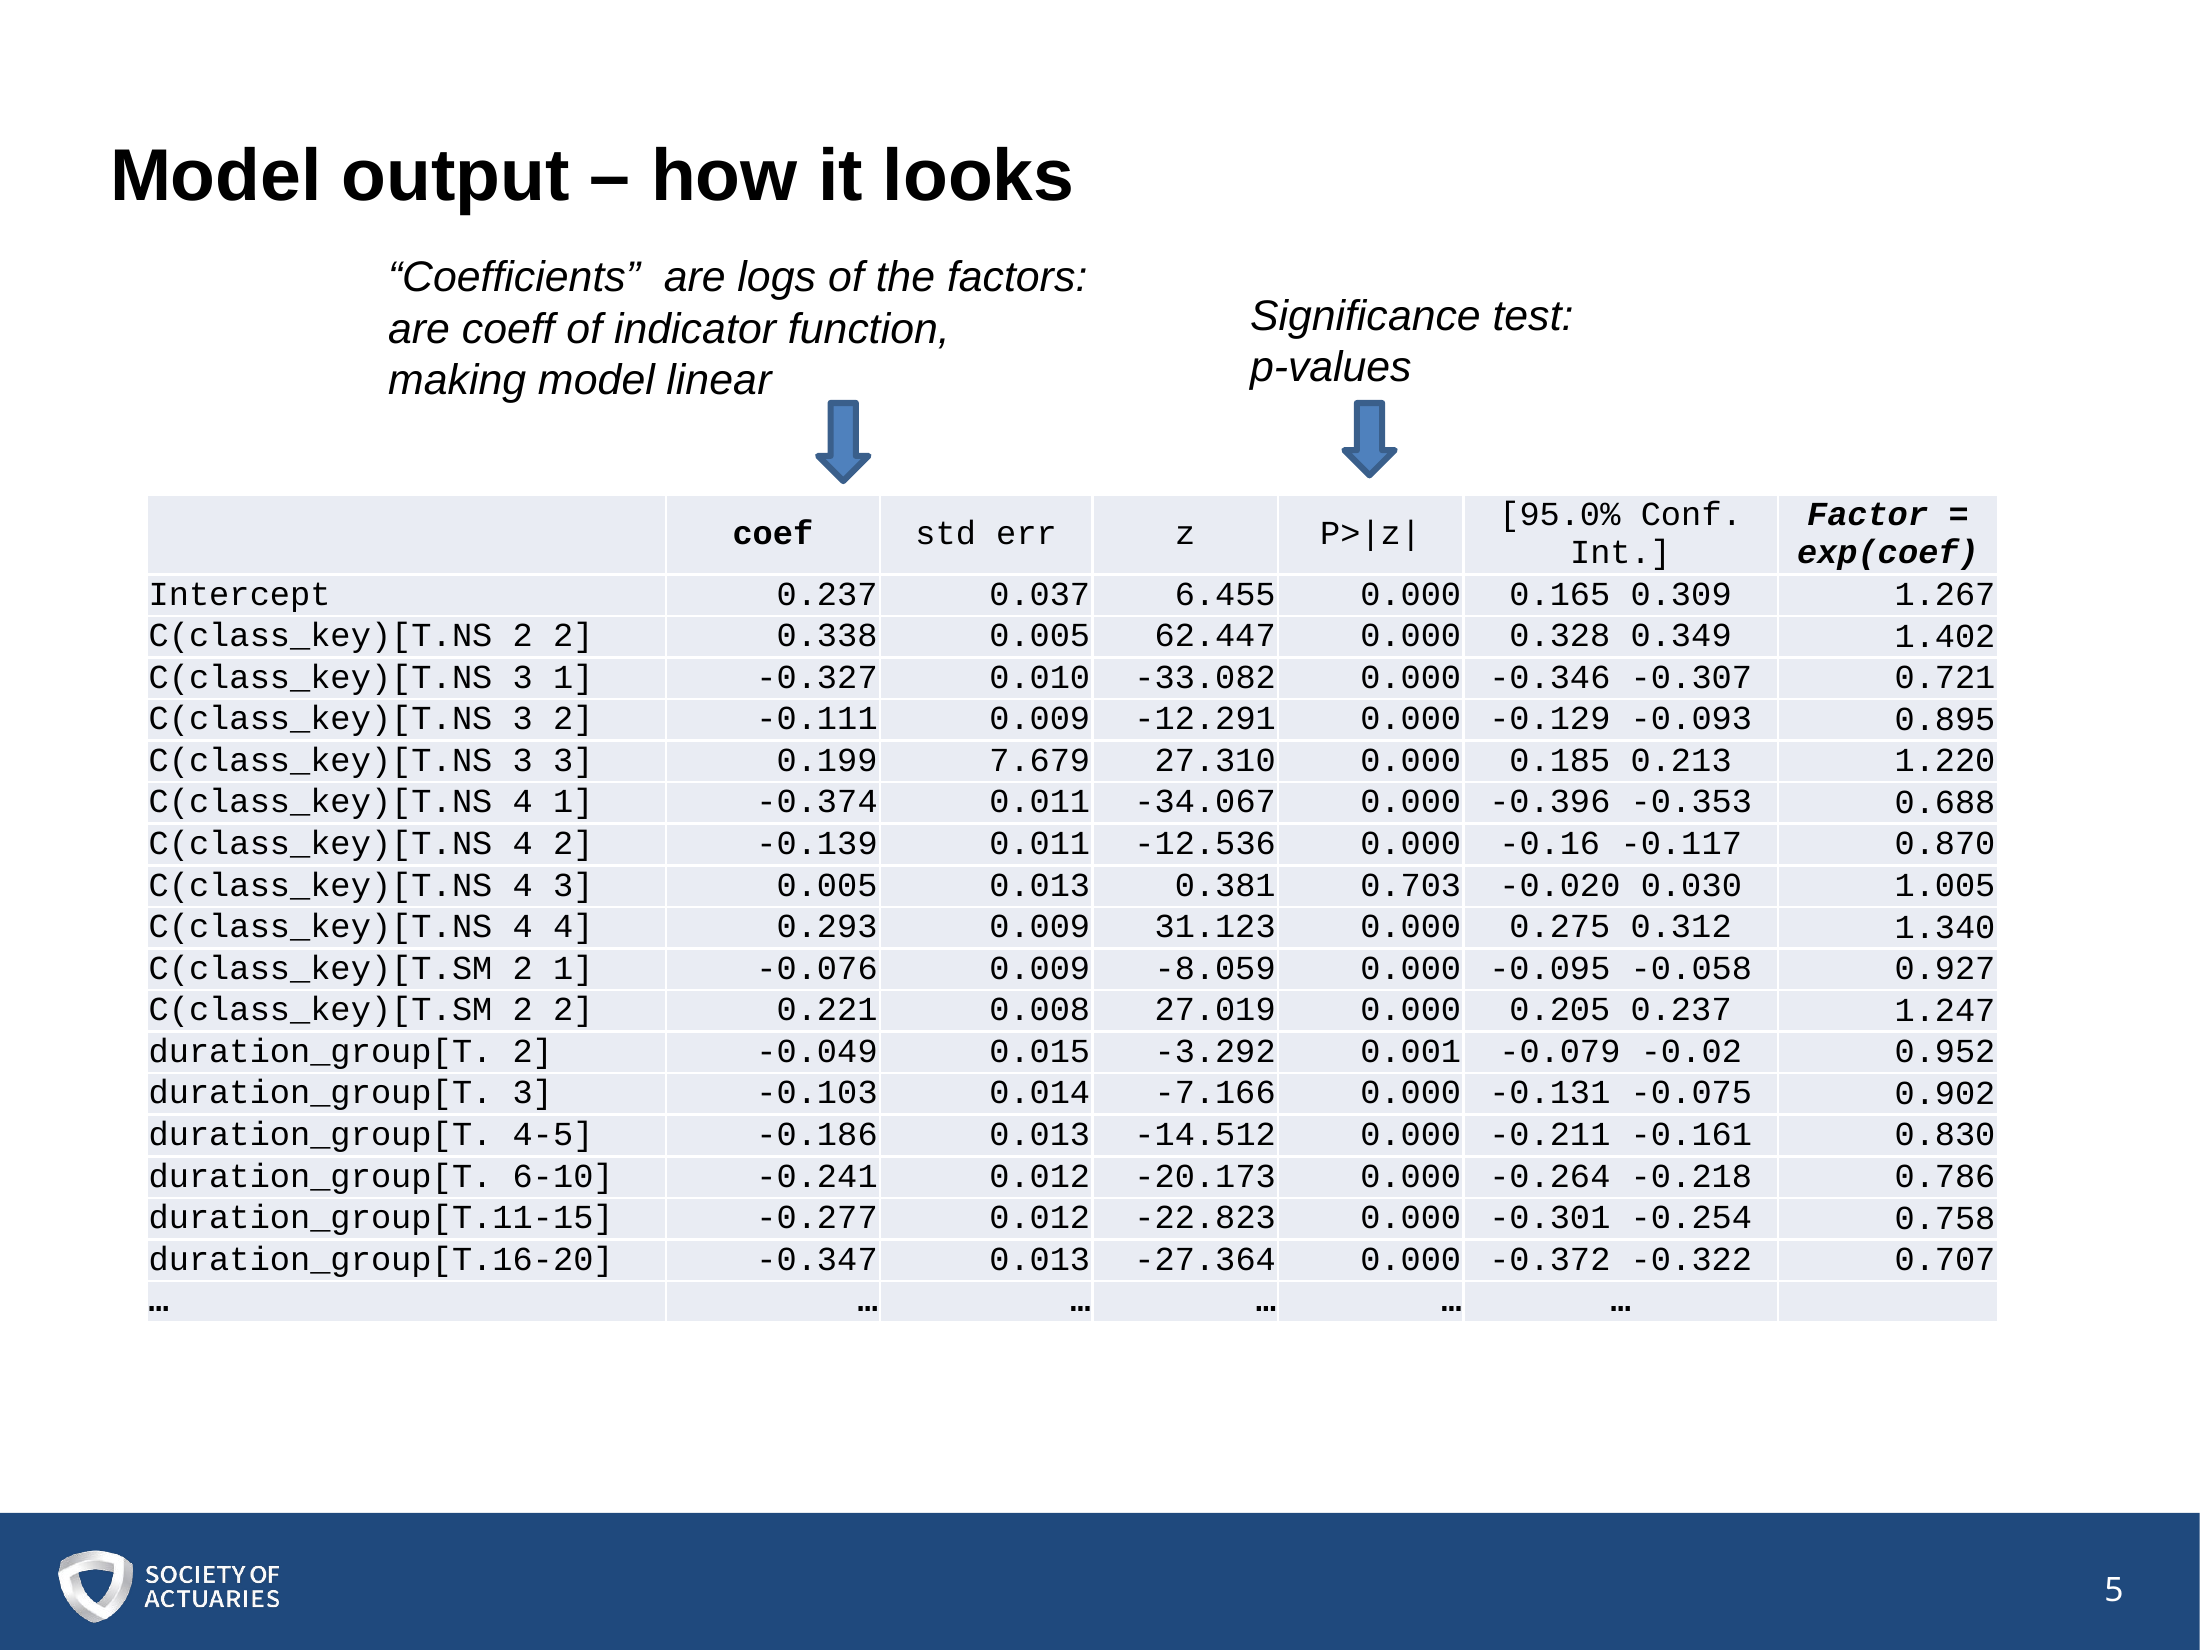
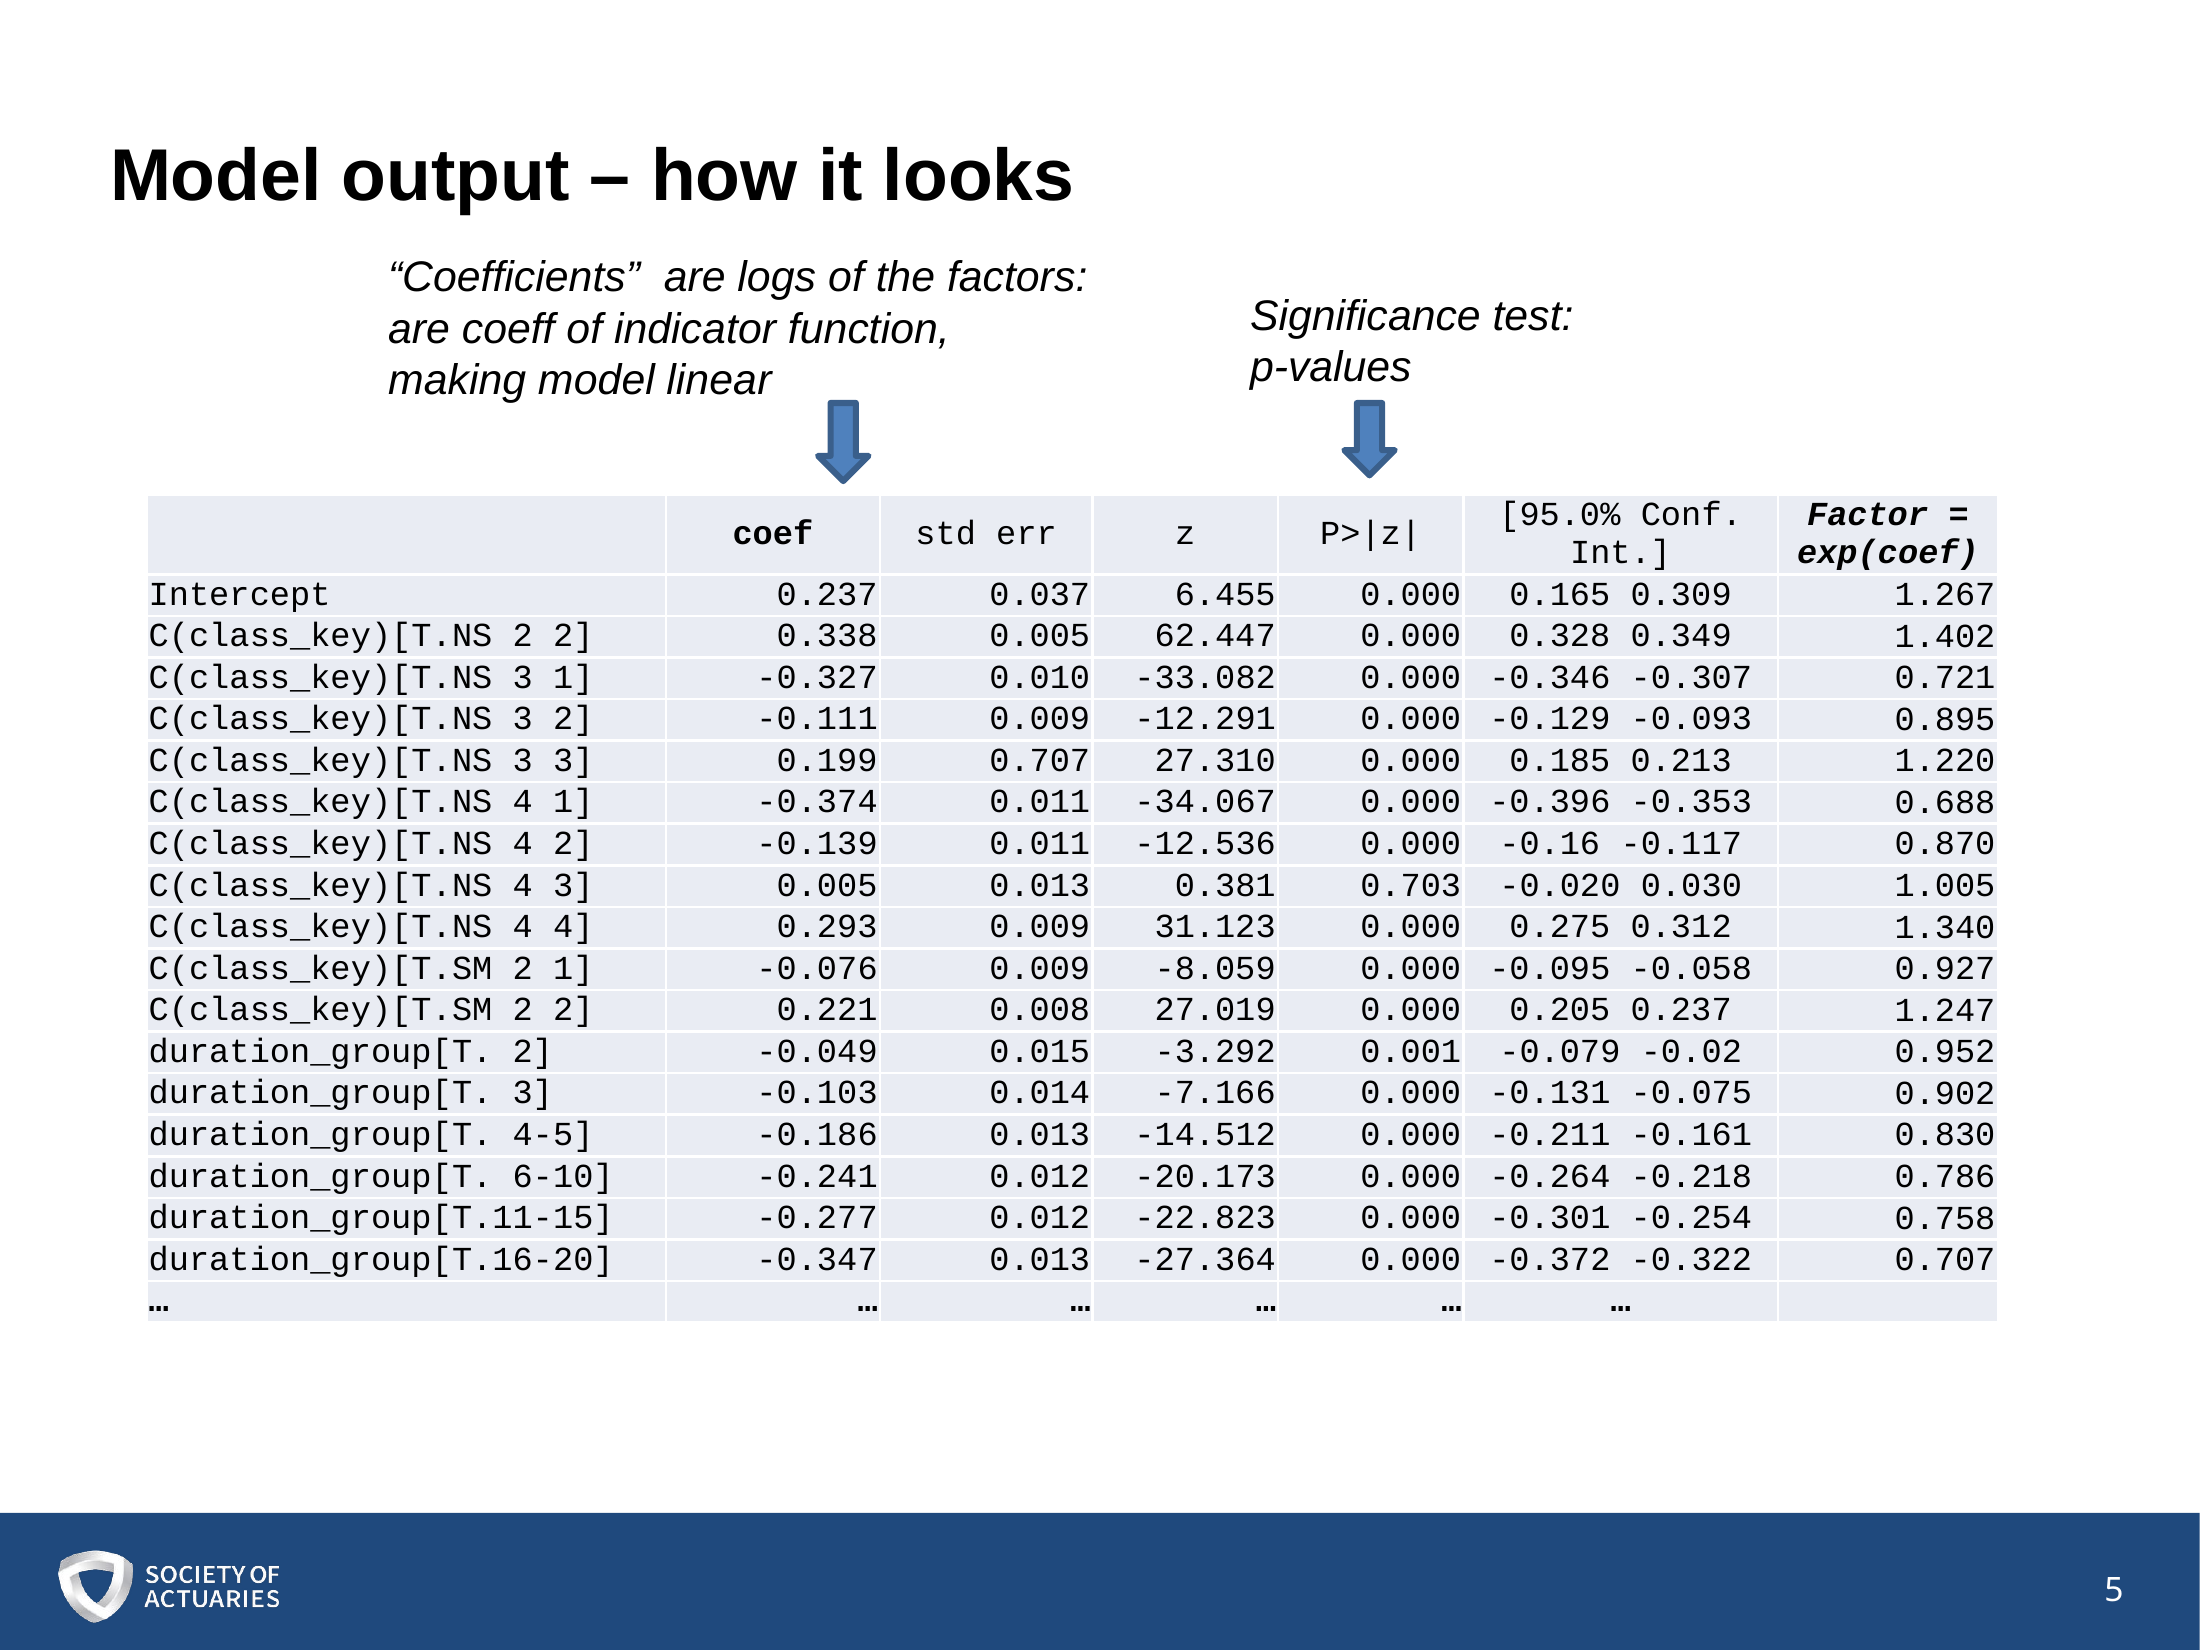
0.199 7.679: 7.679 -> 0.707 (1040, 760)
